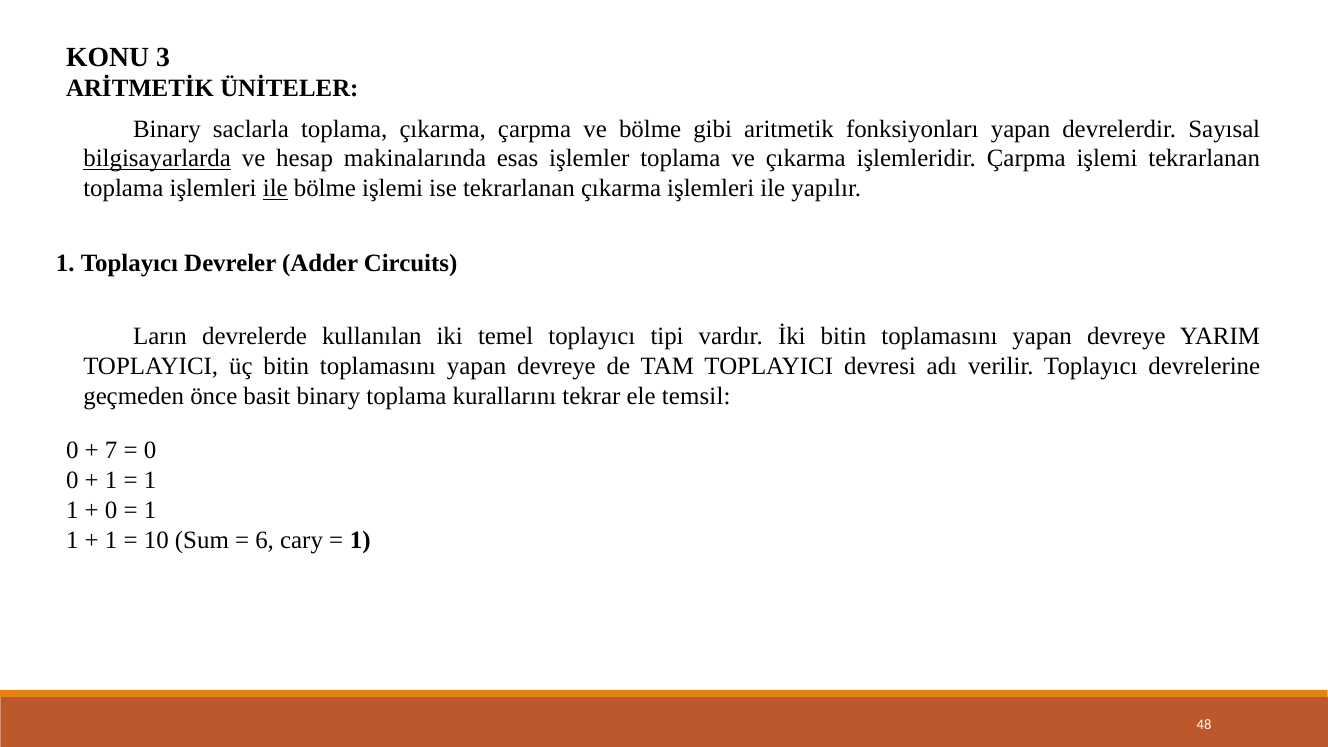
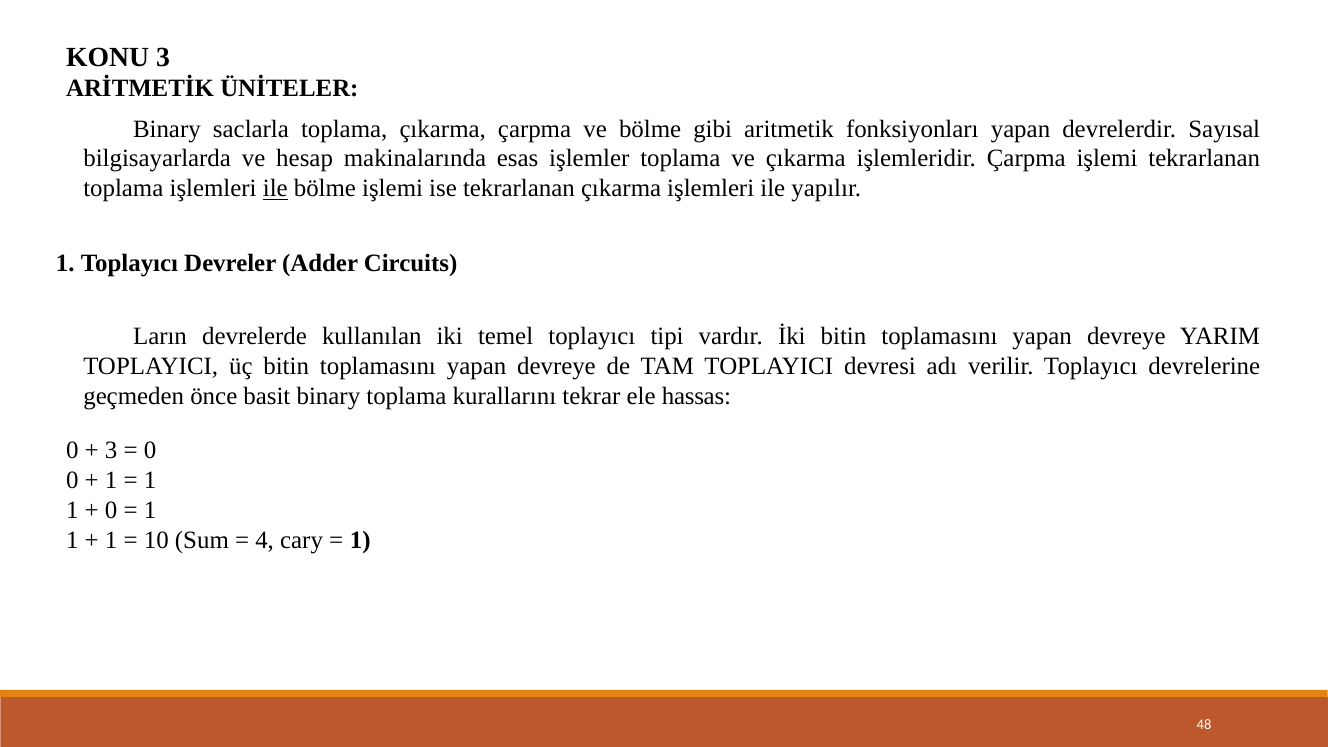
bilgisayarlarda underline: present -> none (157, 159)
temsil: temsil -> hassas (696, 396)
7: 7 -> 3 (111, 450)
6: 6 -> 4 (265, 540)
